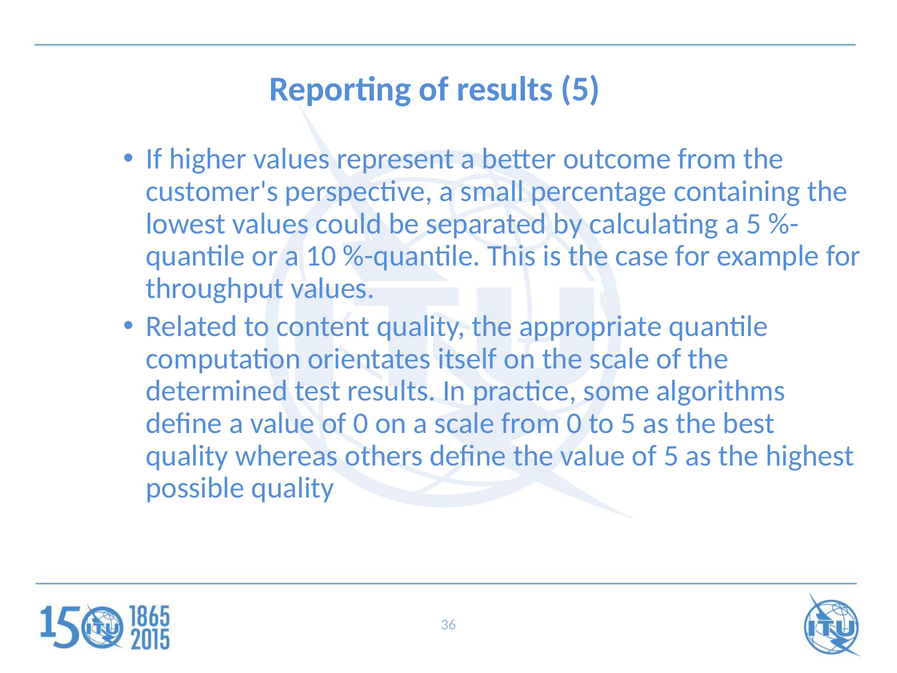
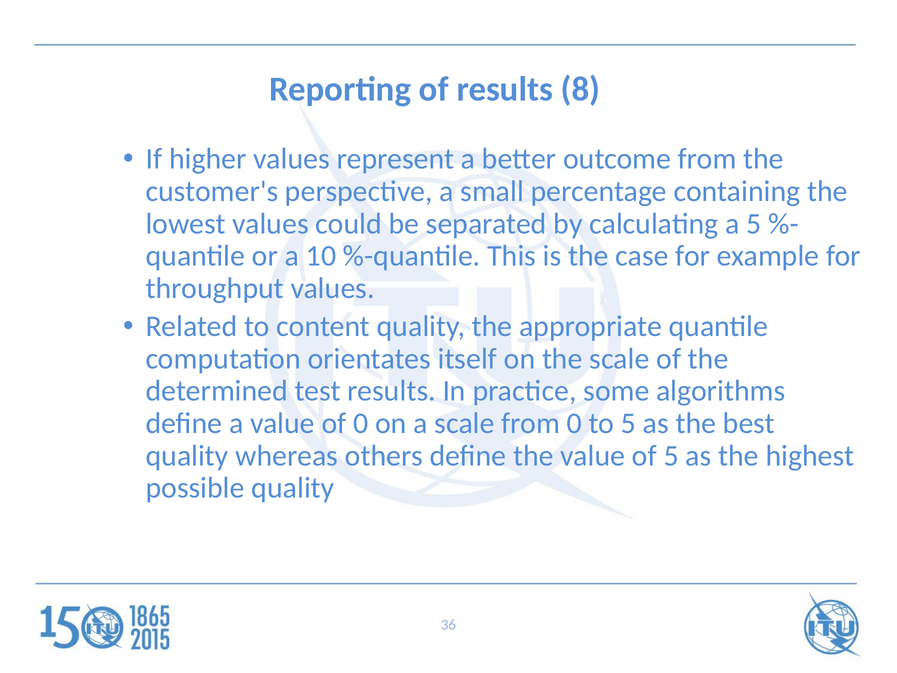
results 5: 5 -> 8 (581, 89)
